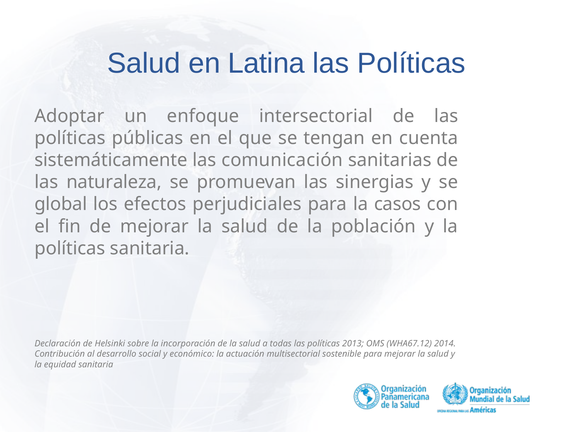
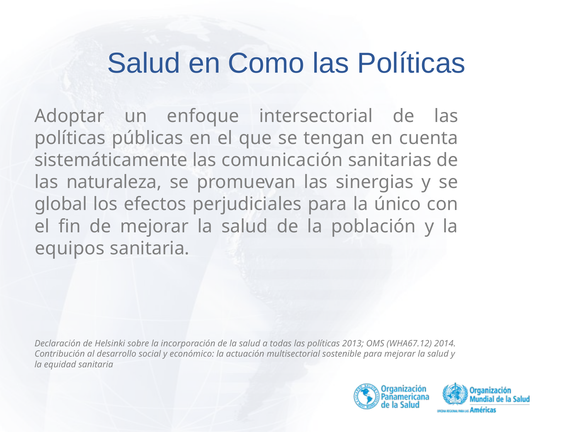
Latina: Latina -> Como (266, 63)
casos: casos -> único (398, 204)
políticas: políticas -> equipos (70, 248)
